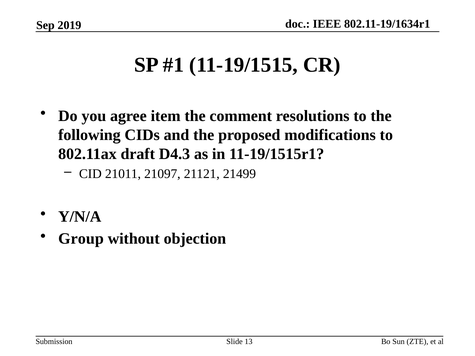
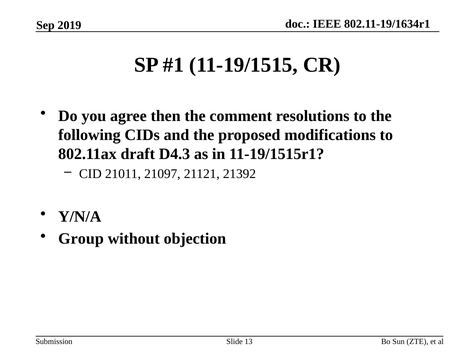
item: item -> then (166, 116)
21499: 21499 -> 21392 (239, 174)
